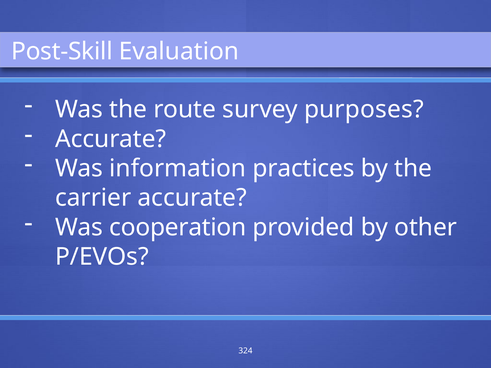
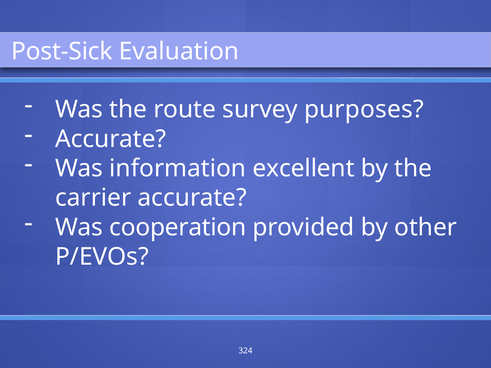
Post-Skill: Post-Skill -> Post-Sick (62, 51)
practices: practices -> excellent (304, 168)
